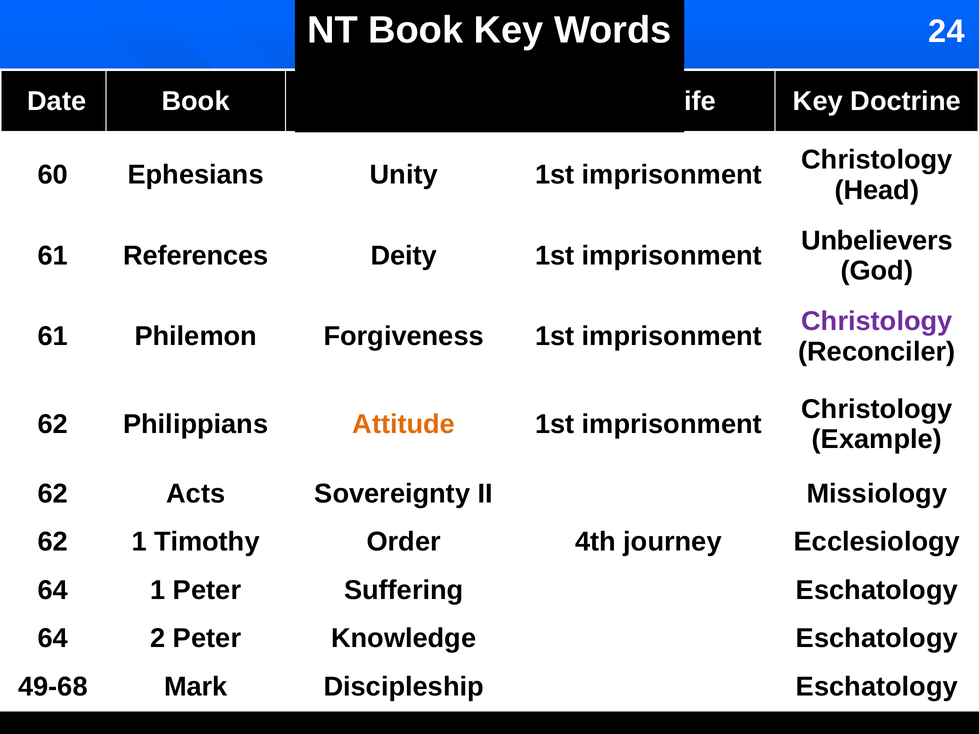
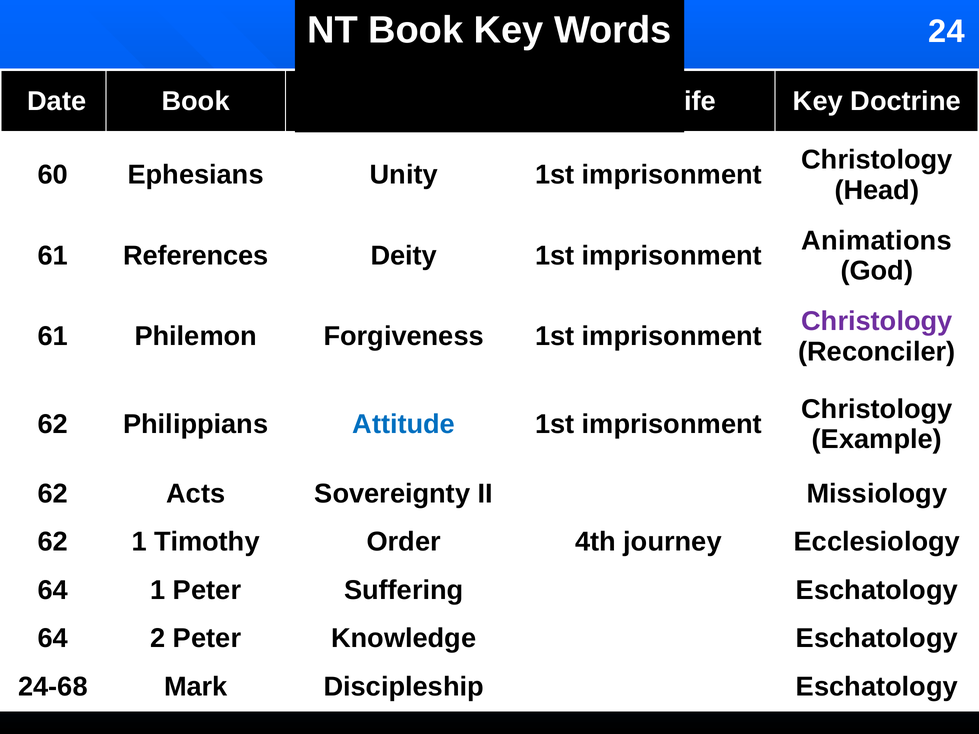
Unbelievers: Unbelievers -> Animations (877, 241)
Attitude colour: orange -> blue (404, 425)
49-68: 49-68 -> 24-68 (53, 687)
